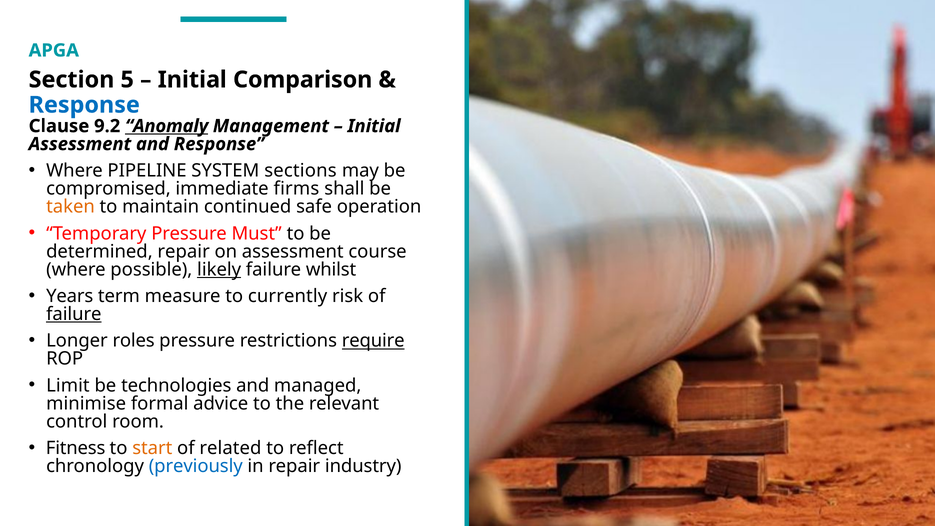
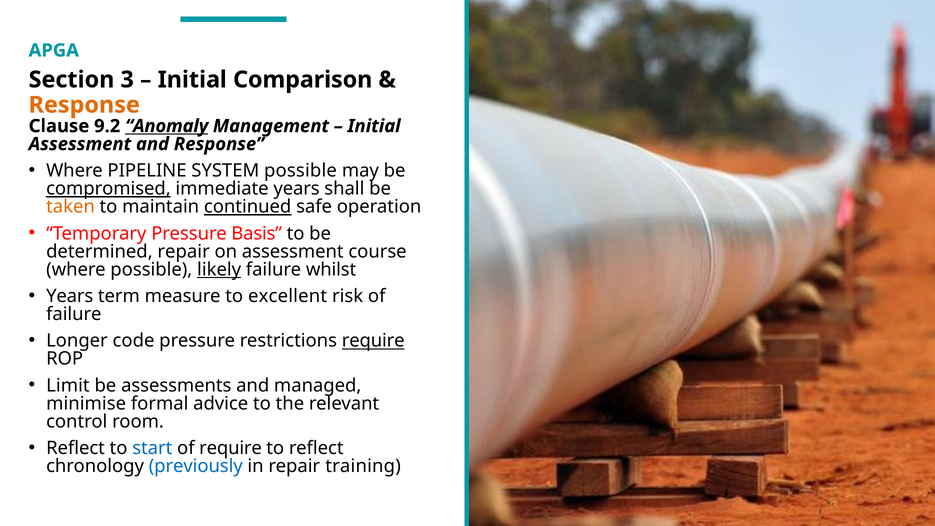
5: 5 -> 3 (127, 80)
Response colour: blue -> orange (84, 105)
SYSTEM sections: sections -> possible (300, 171)
compromised underline: none -> present (108, 189)
immediate firms: firms -> years (297, 189)
continued underline: none -> present (248, 207)
Must: Must -> Basis (257, 233)
currently: currently -> excellent (288, 296)
failure underline: present -> none (74, 314)
roles: roles -> code (134, 341)
technologies: technologies -> assessments (176, 386)
Fitness: Fitness -> Reflect (76, 448)
start colour: orange -> blue (152, 448)
of related: related -> require (231, 448)
industry: industry -> training (363, 466)
